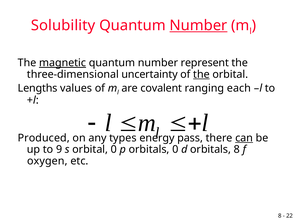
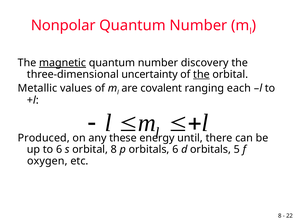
Solubility: Solubility -> Nonpolar (63, 25)
Number underline: present -> none (198, 25)
represent: represent -> discovery (205, 63)
Lengths: Lengths -> Metallic (37, 88)
types: types -> these (123, 138)
pass: pass -> until (190, 138)
can underline: present -> none (244, 138)
to 9: 9 -> 6 (59, 149)
orbital 0: 0 -> 8 (114, 149)
orbitals 0: 0 -> 6 (175, 149)
orbitals 8: 8 -> 5 (237, 149)
